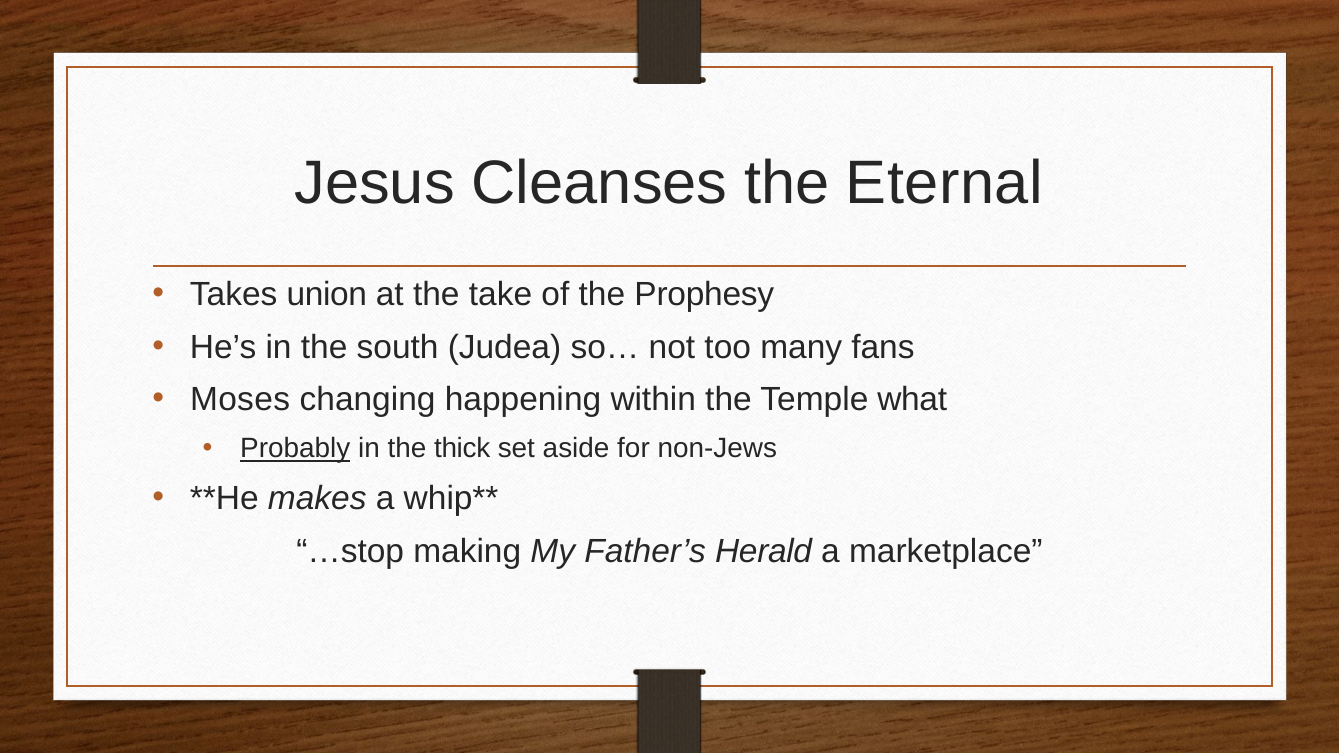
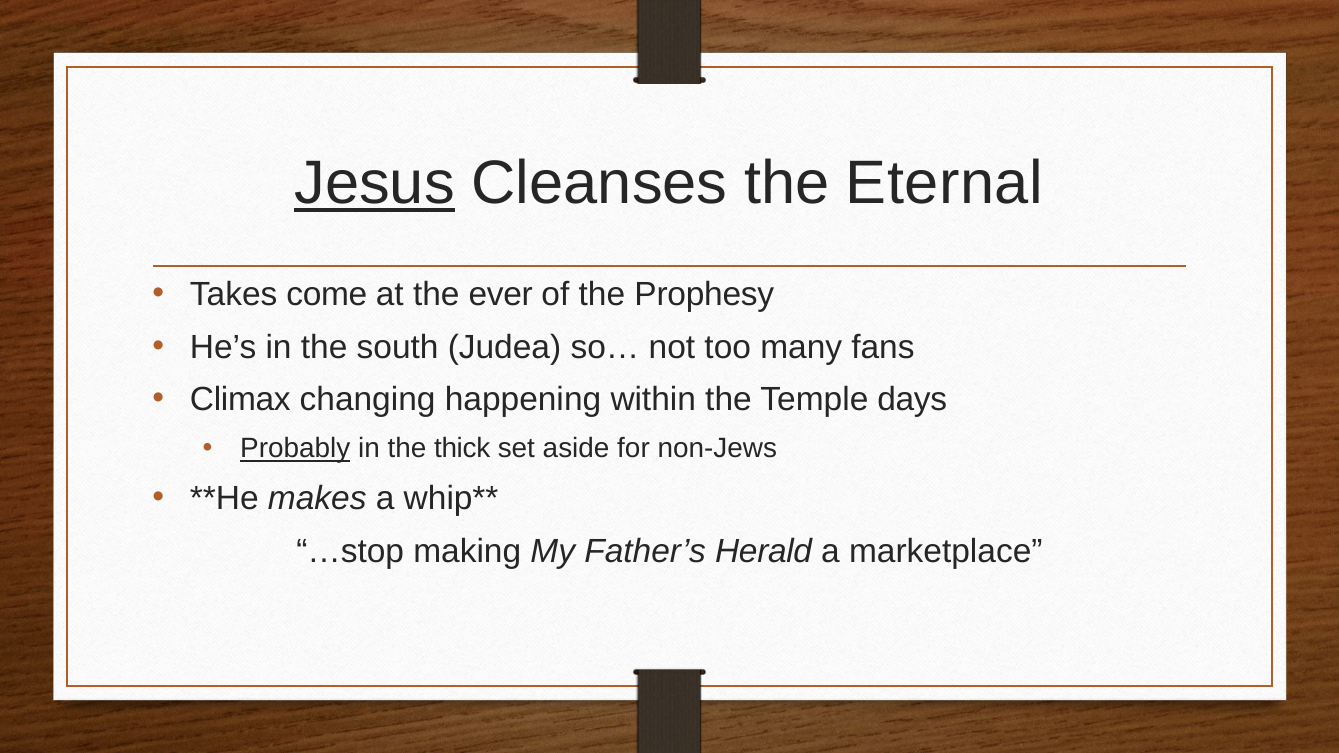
Jesus underline: none -> present (375, 184)
union: union -> come (327, 294)
take: take -> ever (501, 294)
Moses: Moses -> Climax (240, 400)
what: what -> days (912, 400)
